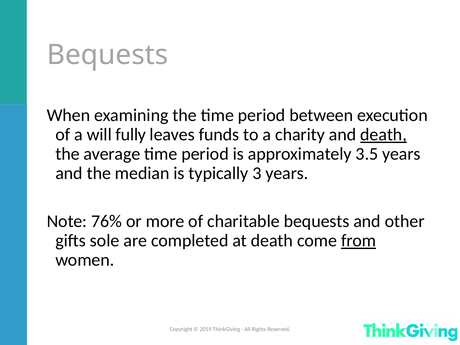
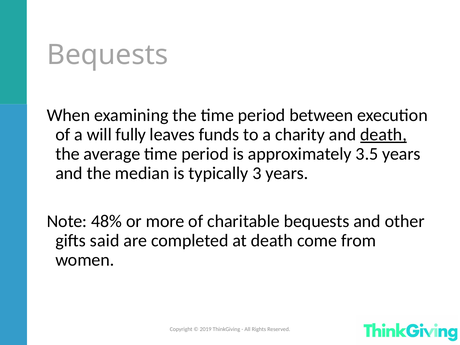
76%: 76% -> 48% (107, 221)
sole: sole -> said (105, 241)
from underline: present -> none (359, 241)
